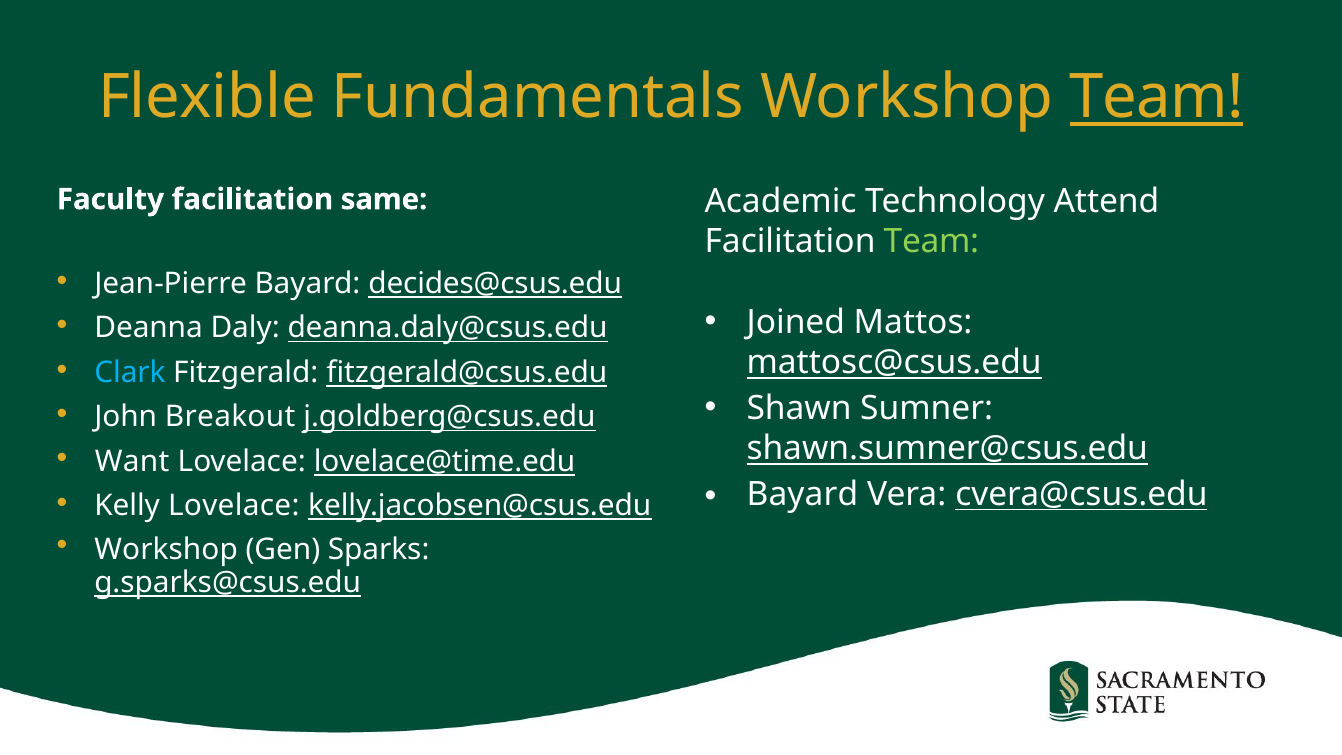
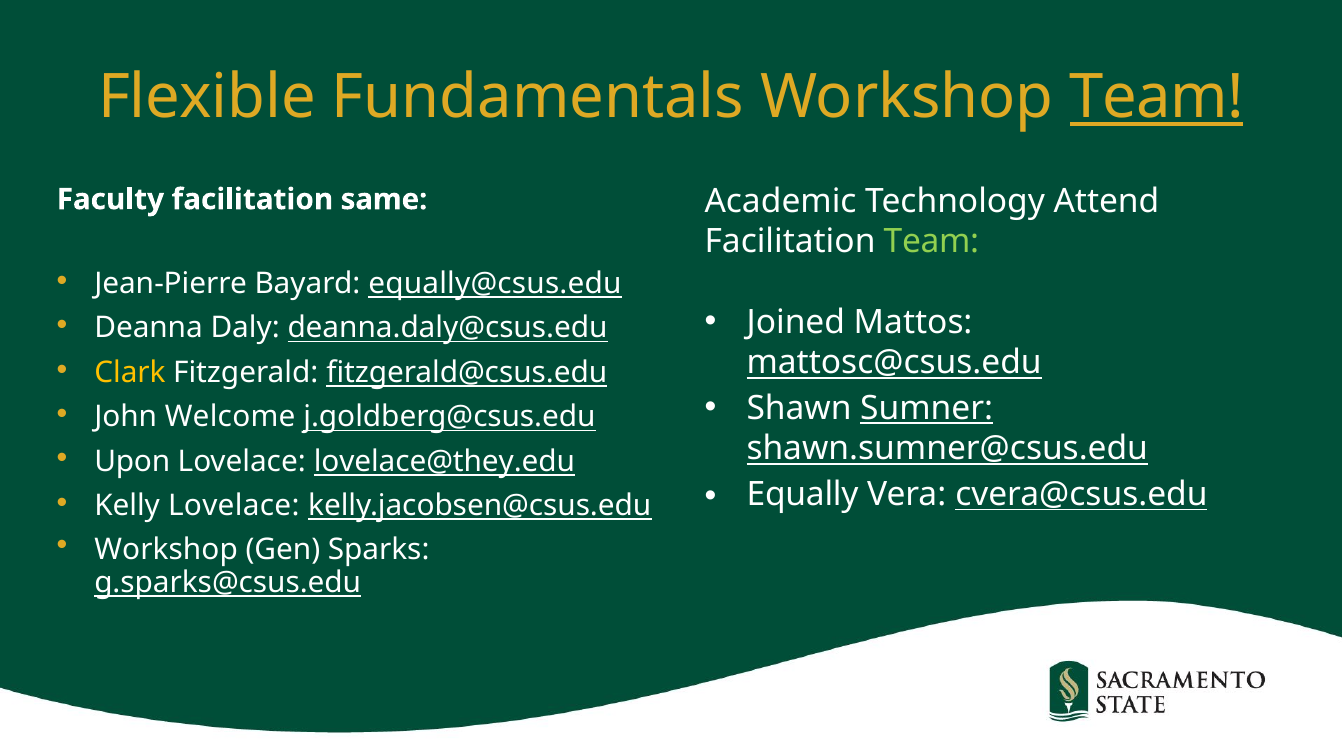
decides@csus.edu: decides@csus.edu -> equally@csus.edu (495, 283)
Clark colour: light blue -> yellow (130, 372)
Sumner underline: none -> present (927, 408)
Breakout: Breakout -> Welcome (230, 417)
Want: Want -> Upon (132, 461)
lovelace@time.edu: lovelace@time.edu -> lovelace@they.edu (444, 461)
Bayard: Bayard -> Equally (803, 494)
